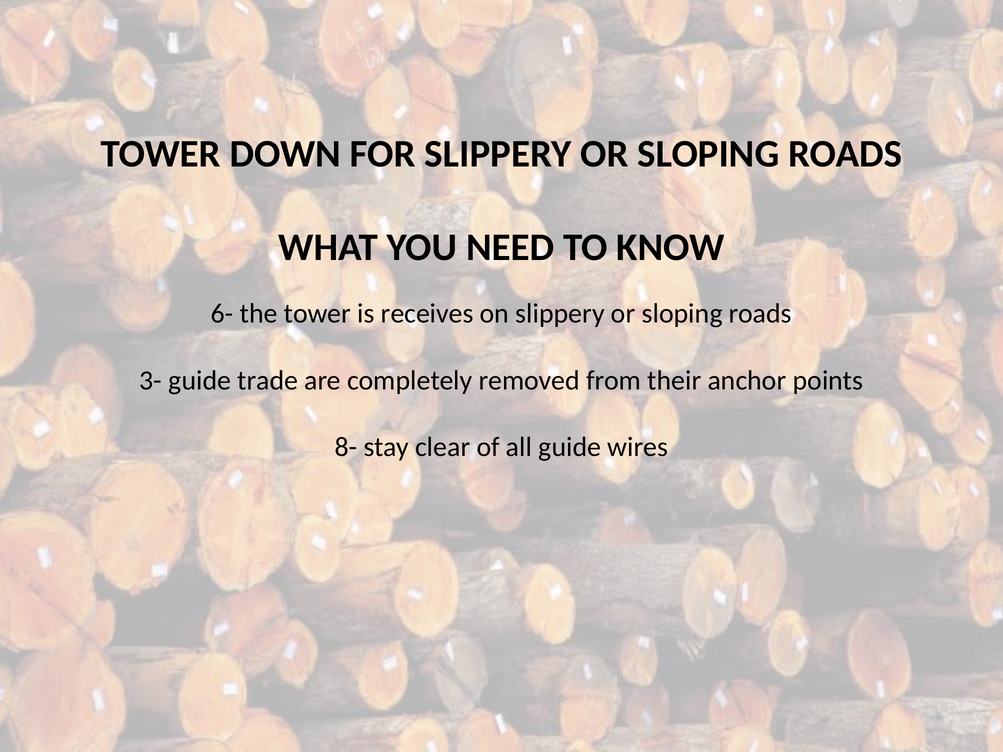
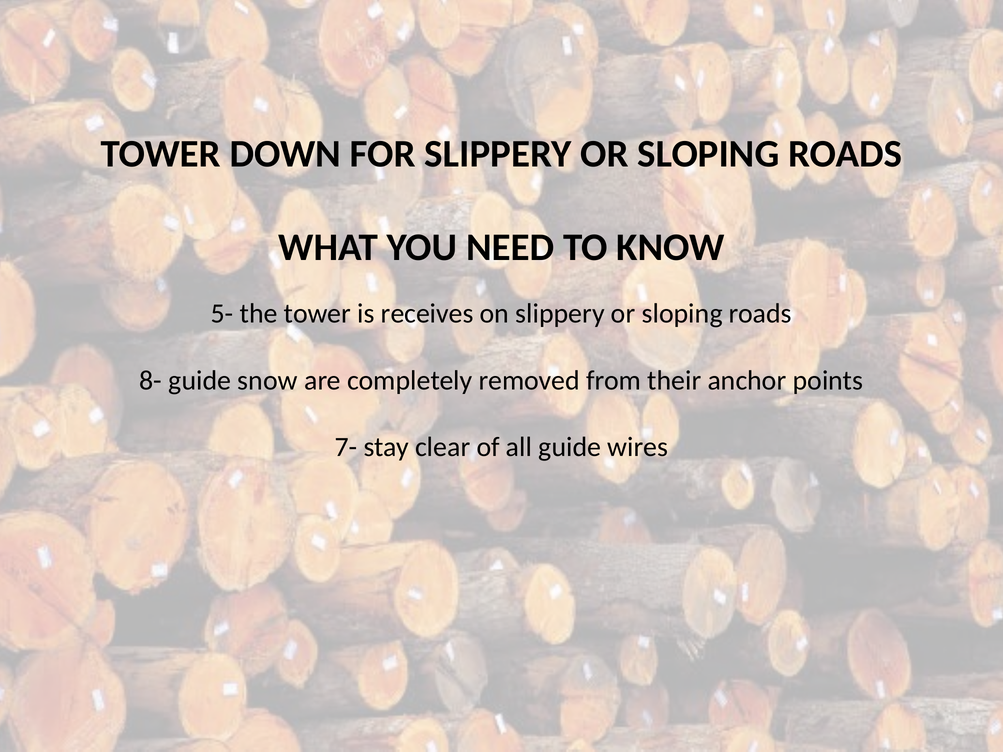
6-: 6- -> 5- (222, 314)
3-: 3- -> 8- (151, 381)
trade: trade -> snow (268, 381)
8-: 8- -> 7- (346, 447)
